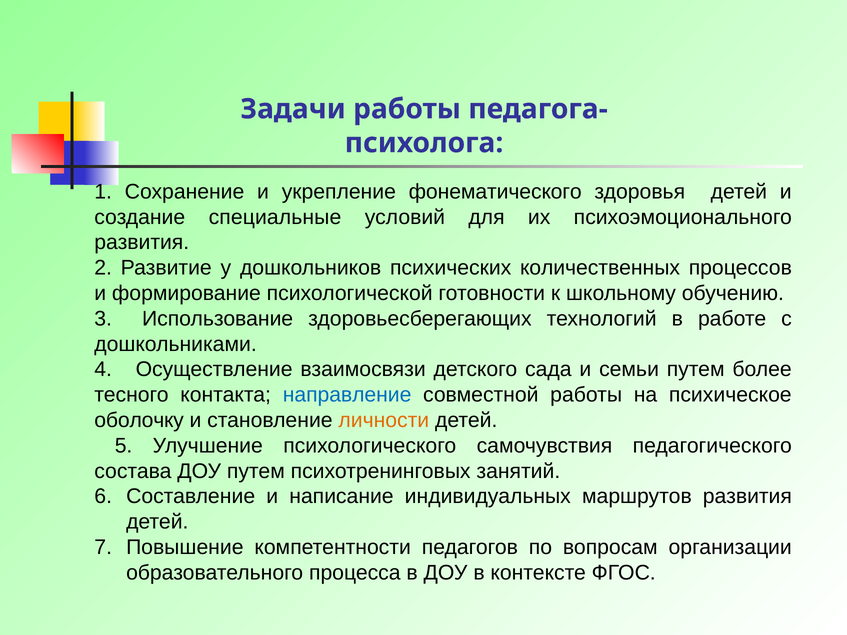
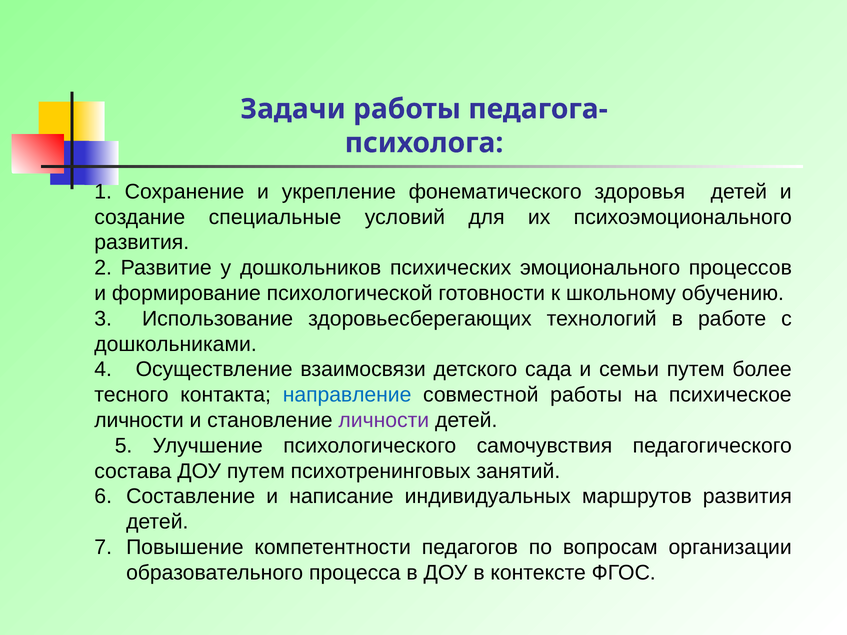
количественных: количественных -> эмоционального (600, 268)
оболочку: оболочку -> личности (139, 420)
личности colour: orange -> purple (384, 420)
